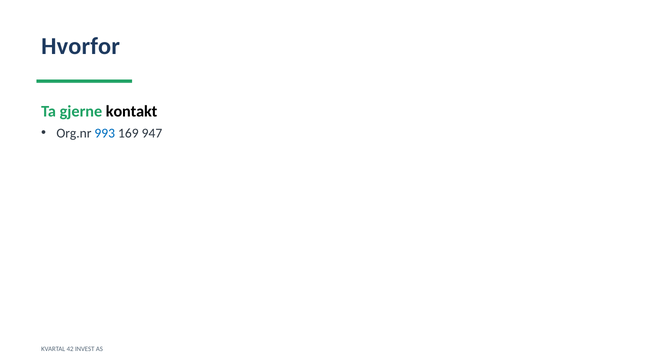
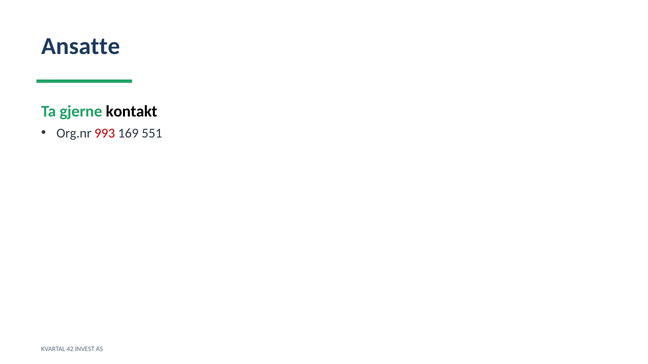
Hvorfor: Hvorfor -> Ansatte (81, 46)
993 colour: blue -> red (105, 133)
947: 947 -> 551 (152, 133)
